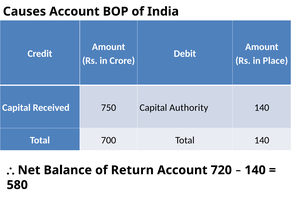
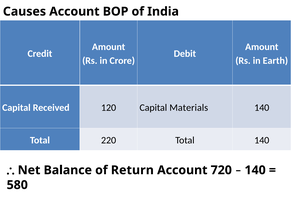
Place: Place -> Earth (275, 61)
750: 750 -> 120 (109, 108)
Authority: Authority -> Materials (189, 108)
700: 700 -> 220 (109, 140)
